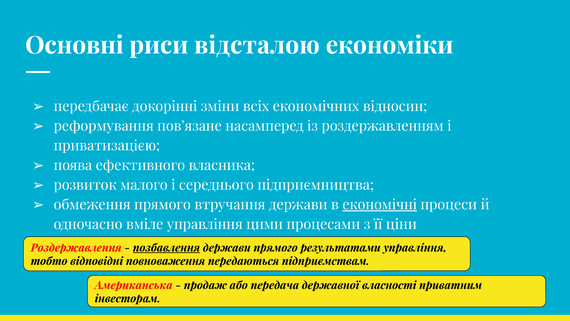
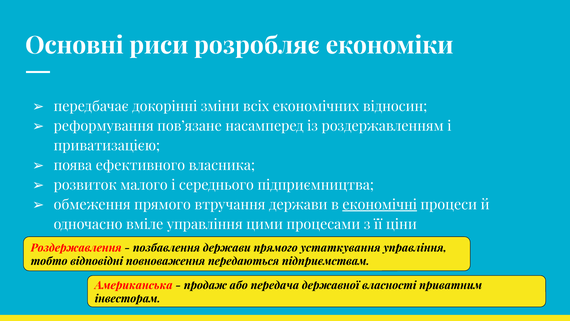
відсталою: відсталою -> розробляє (257, 45)
позбавлення underline: present -> none (166, 248)
результатами: результатами -> устаткування (341, 248)
